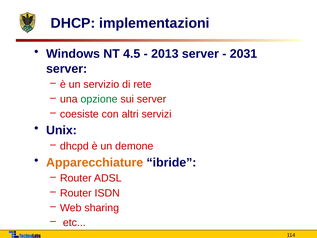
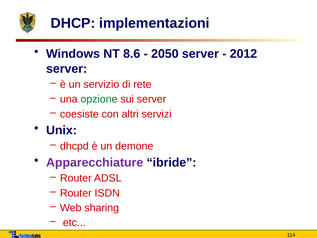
4.5: 4.5 -> 8.6 (132, 54)
2013: 2013 -> 2050 (165, 54)
2031: 2031 -> 2012 (243, 54)
Apparecchiature colour: orange -> purple (95, 162)
